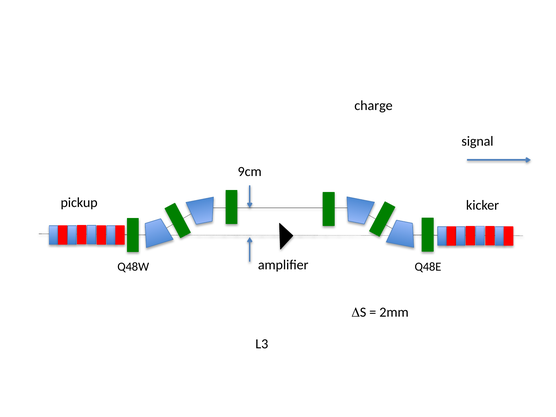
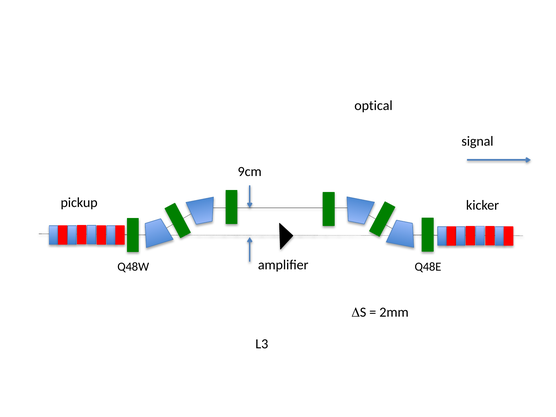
charge: charge -> optical (374, 106)
